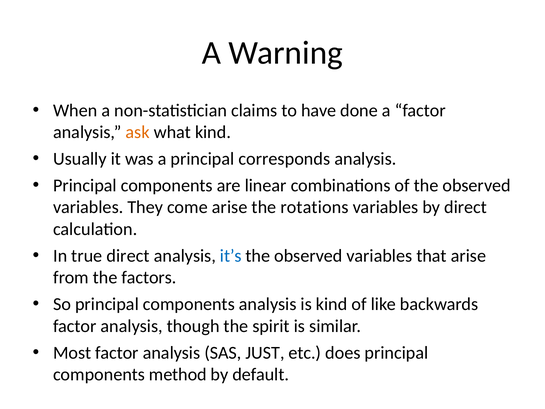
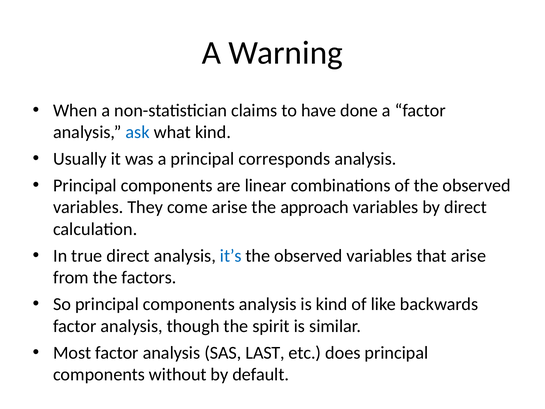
ask colour: orange -> blue (138, 132)
rotations: rotations -> approach (315, 207)
JUST: JUST -> LAST (265, 353)
method: method -> without (178, 374)
